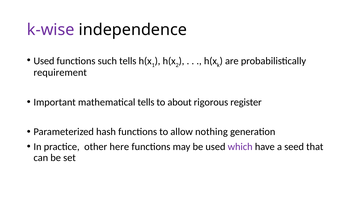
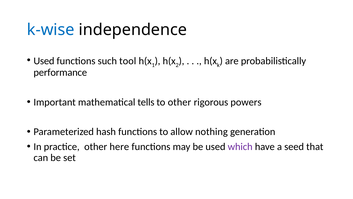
k-wise colour: purple -> blue (51, 30)
such tells: tells -> tool (128, 61)
requirement: requirement -> performance (60, 72)
to about: about -> other (179, 102)
register: register -> powers (246, 102)
